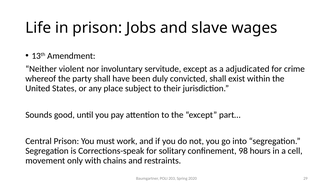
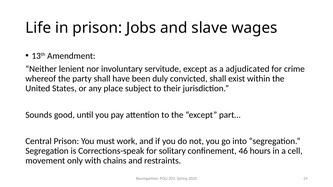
violent: violent -> lenient (72, 69)
98: 98 -> 46 (243, 151)
